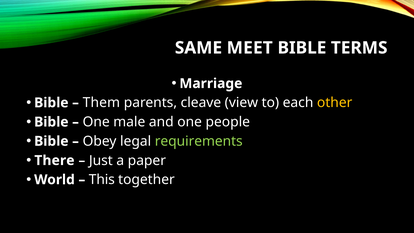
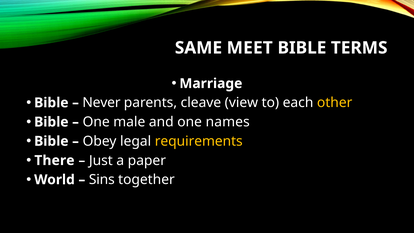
Them: Them -> Never (101, 103)
people: people -> names (228, 122)
requirements colour: light green -> yellow (199, 141)
This: This -> Sins (102, 180)
